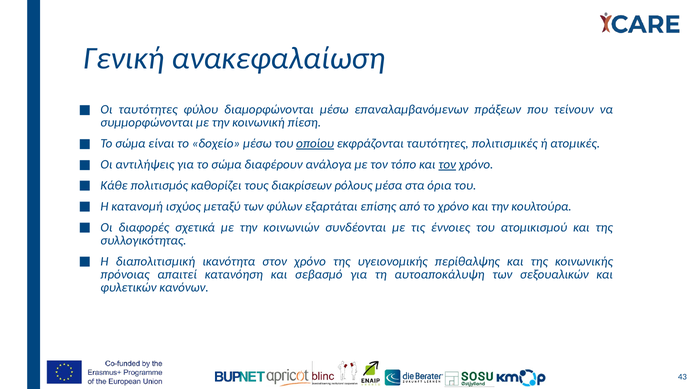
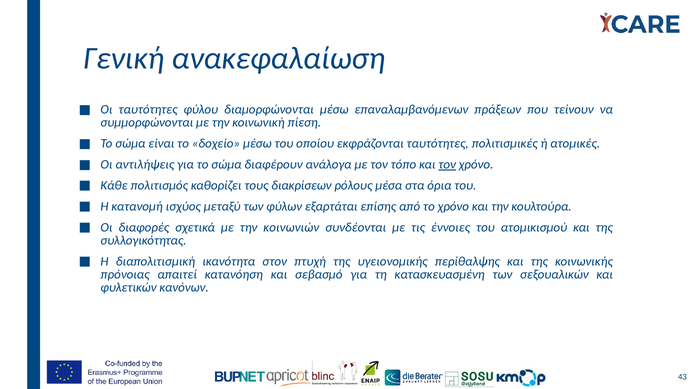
οποίου underline: present -> none (315, 144)
στον χρόνο: χρόνο -> πτυχή (310, 262)
αυτοαποκάλυψη: αυτοαποκάλυψη -> κατασκευασμένη (440, 275)
